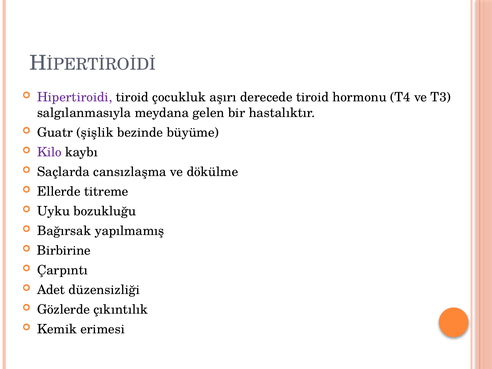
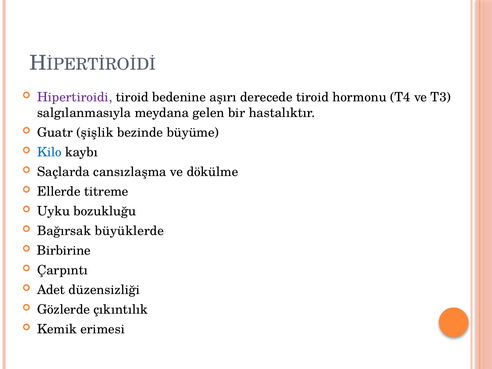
çocukluk: çocukluk -> bedenine (179, 97)
Kilo colour: purple -> blue (49, 152)
yapılmamış: yapılmamış -> büyüklerde (129, 231)
